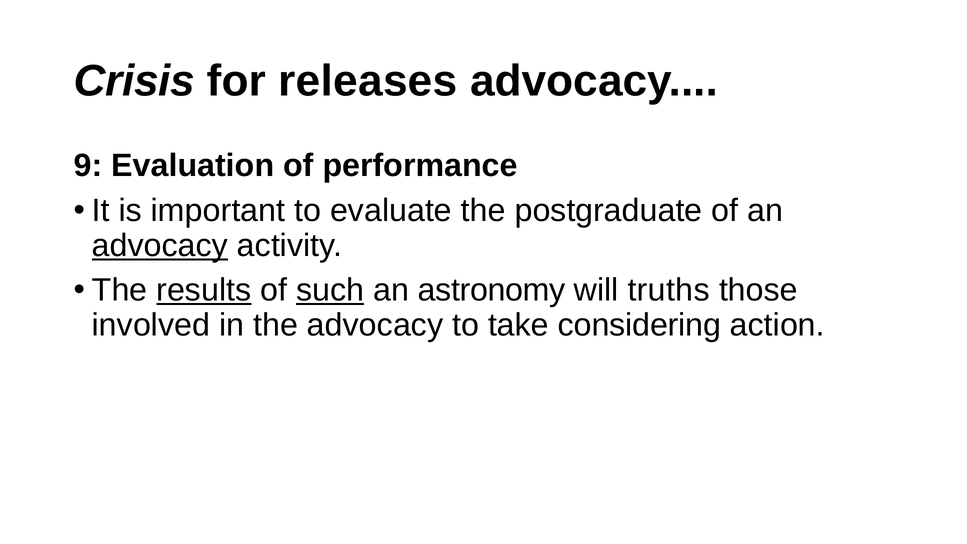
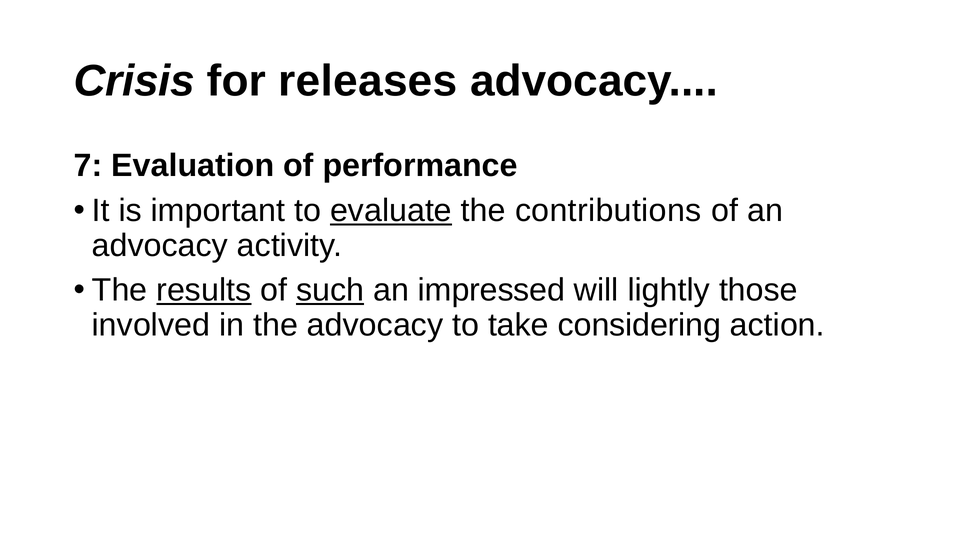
9: 9 -> 7 (88, 166)
evaluate underline: none -> present (391, 211)
postgraduate: postgraduate -> contributions (608, 211)
advocacy underline: present -> none (160, 245)
astronomy: astronomy -> impressed (492, 290)
truths: truths -> lightly (669, 290)
